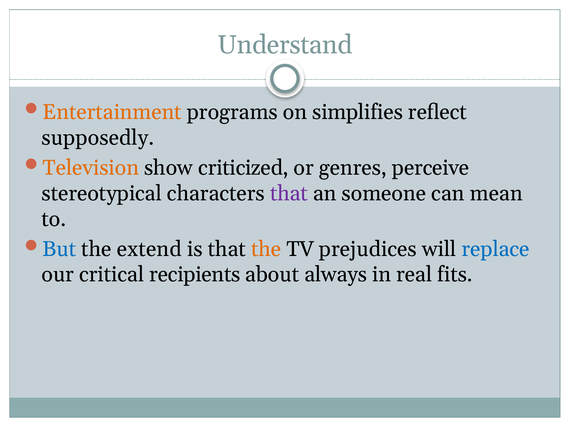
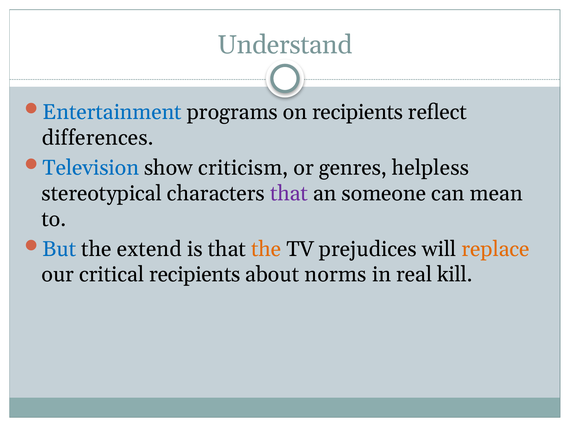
Entertainment colour: orange -> blue (112, 112)
on simplifies: simplifies -> recipients (358, 112)
supposedly: supposedly -> differences (98, 138)
Television colour: orange -> blue (91, 168)
criticized: criticized -> criticism (243, 168)
perceive: perceive -> helpless (430, 168)
replace colour: blue -> orange (496, 249)
always: always -> norms (336, 275)
fits: fits -> kill (455, 275)
